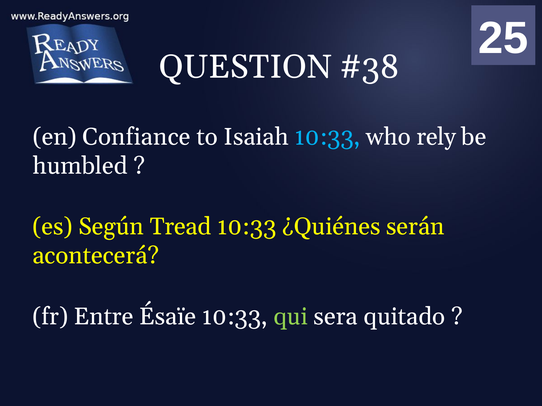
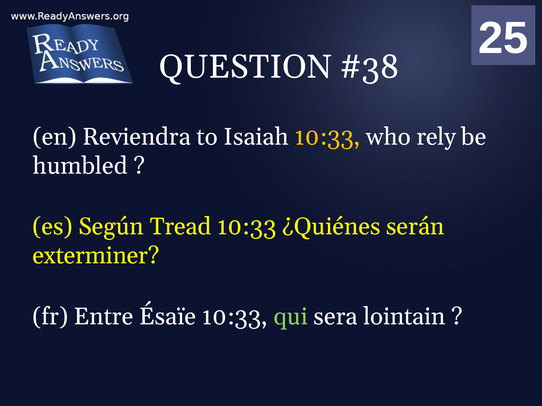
Confiance: Confiance -> Reviendra (137, 137)
10:33 colour: light blue -> yellow (327, 137)
acontecerá: acontecerá -> exterminer (96, 256)
quitado: quitado -> lointain (404, 317)
